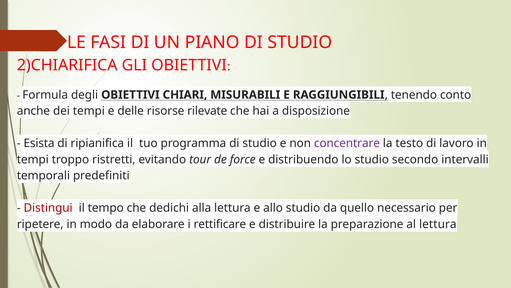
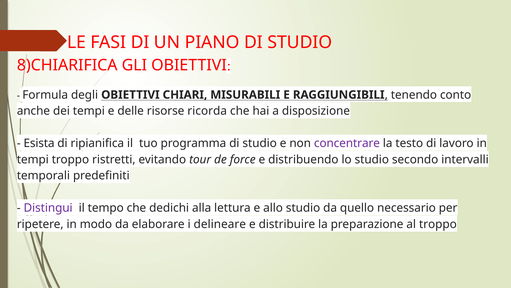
2)CHIARIFICA: 2)CHIARIFICA -> 8)CHIARIFICA (67, 65)
rilevate: rilevate -> ricorda (207, 111)
Distingui colour: red -> purple (48, 208)
rettificare: rettificare -> delineare (220, 224)
al lettura: lettura -> troppo (438, 224)
